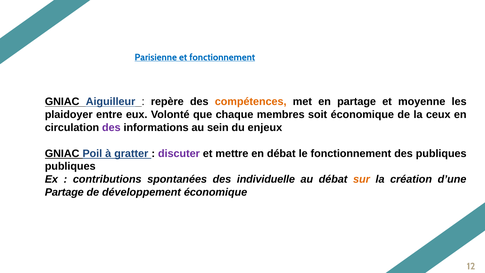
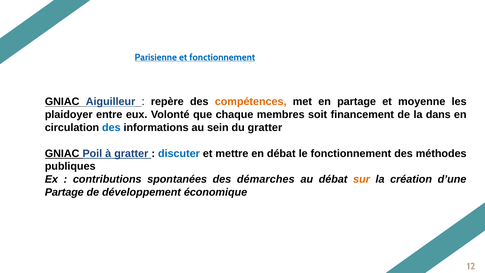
soit économique: économique -> financement (362, 115)
ceux: ceux -> dans (438, 115)
des colour: purple -> blue (111, 127)
du enjeux: enjeux -> gratter (265, 127)
discuter colour: purple -> blue (179, 153)
des publiques: publiques -> méthodes (441, 153)
individuelle: individuelle -> démarches (266, 179)
